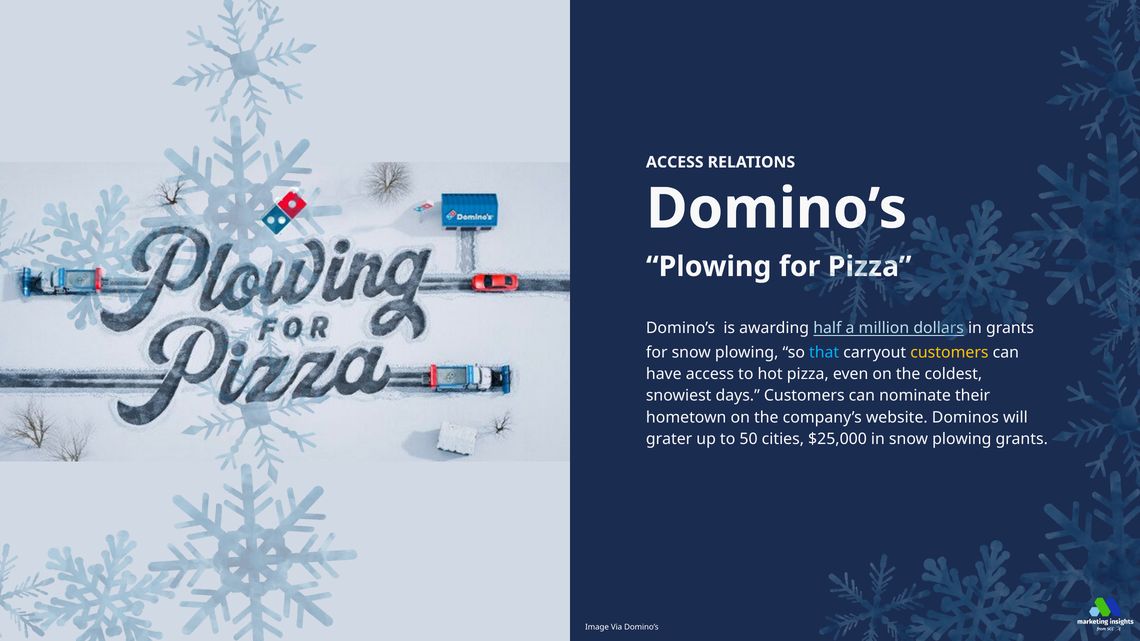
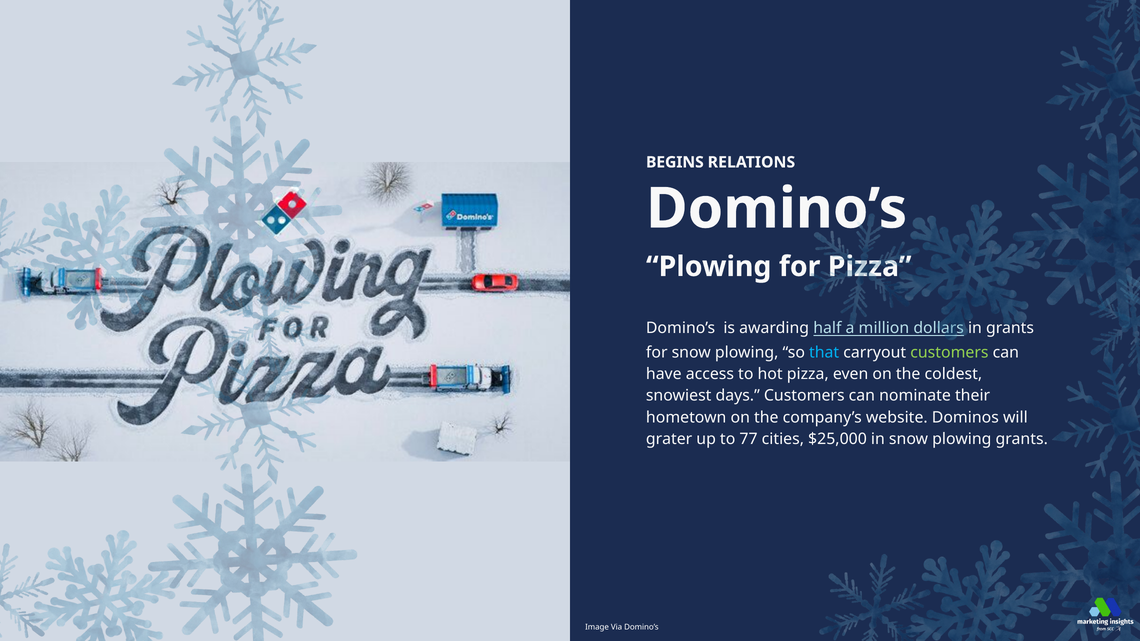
ACCESS: ACCESS -> BEGINS (675, 162)
customers colour: yellow -> light green (949, 353)
50: 50 -> 77 (749, 439)
